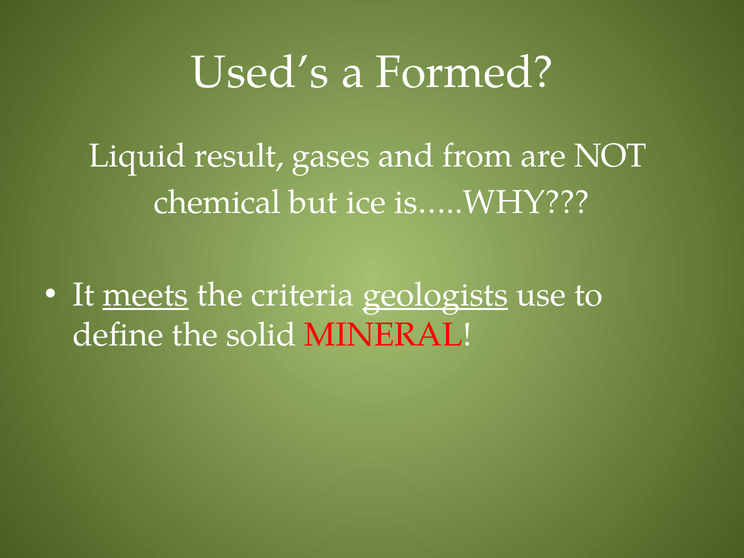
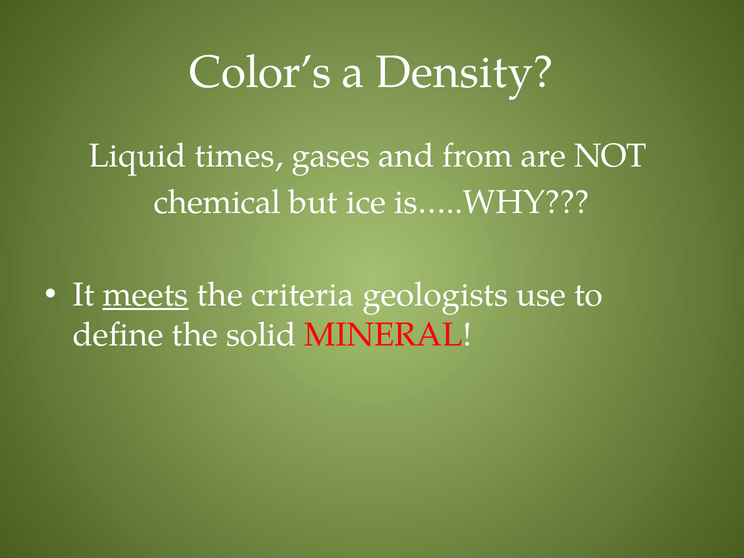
Used’s: Used’s -> Color’s (260, 72)
Formed: Formed -> Density (464, 72)
result: result -> times (239, 156)
geologists underline: present -> none (435, 295)
